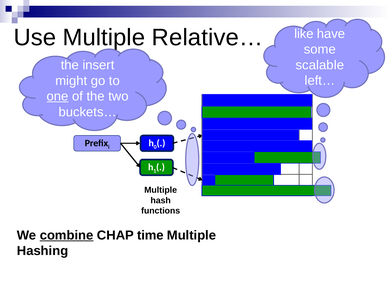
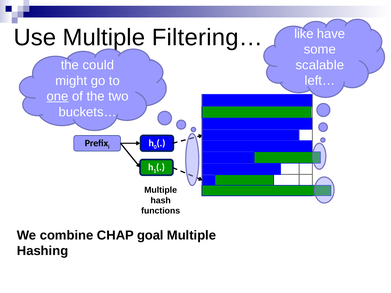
Relative…: Relative… -> Filtering… (207, 38)
insert: insert -> could (98, 65)
combine underline: present -> none (67, 235)
time: time -> goal (150, 235)
